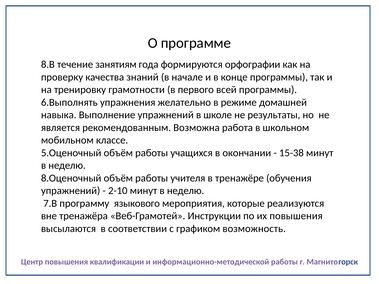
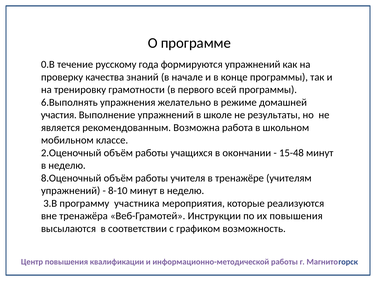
8.В: 8.В -> 0.В (48, 64)
занятиям: занятиям -> русскому (116, 64)
формируются орфографии: орфографии -> упражнений (253, 64)
навыка: навыка -> участия (59, 115)
5.Оценочный: 5.Оценочный -> 2.Оценочный (71, 153)
15-38: 15-38 -> 15-48 (291, 153)
обучения: обучения -> учителям (289, 178)
2-10: 2-10 -> 8-10 (118, 191)
7.В: 7.В -> 3.В (50, 203)
языкового: языкового -> участника (137, 203)
